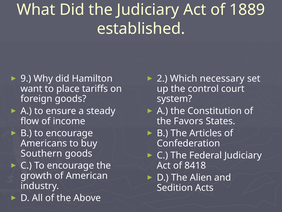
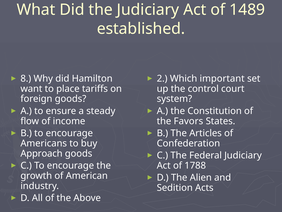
1889: 1889 -> 1489 (247, 10)
9: 9 -> 8 (26, 78)
necessary: necessary -> important (222, 78)
Southern: Southern -> Approach (41, 153)
8418: 8418 -> 1788 (195, 165)
